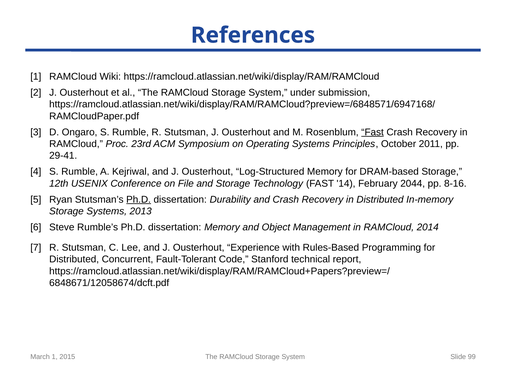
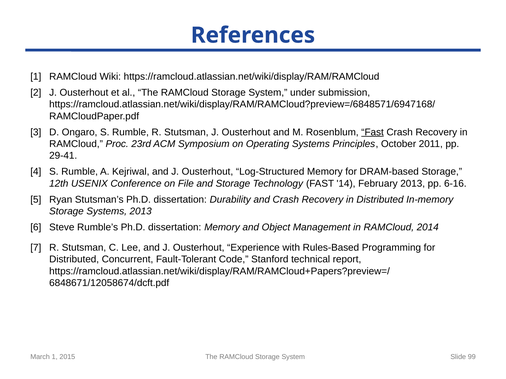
February 2044: 2044 -> 2013 (413, 184)
8-16: 8-16 -> 6-16 (455, 184)
Ph.D underline: present -> none (139, 200)
